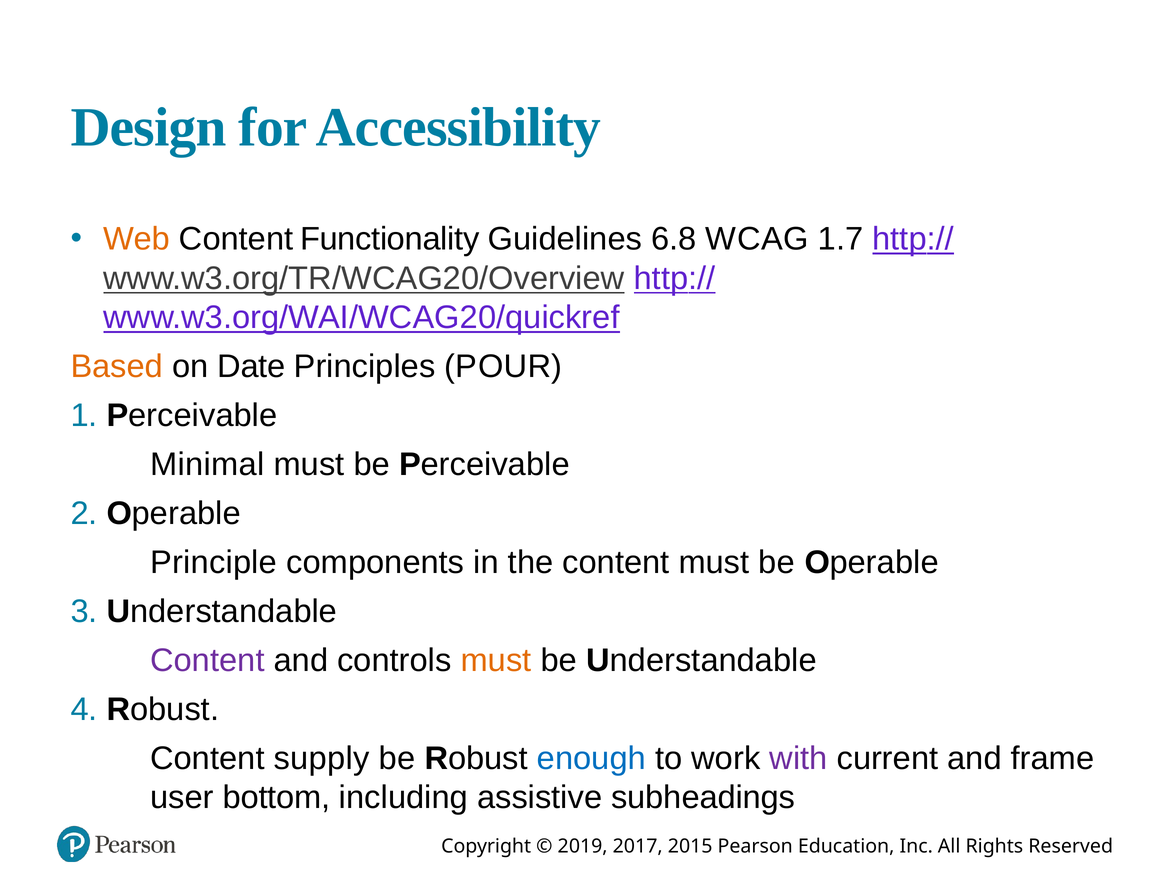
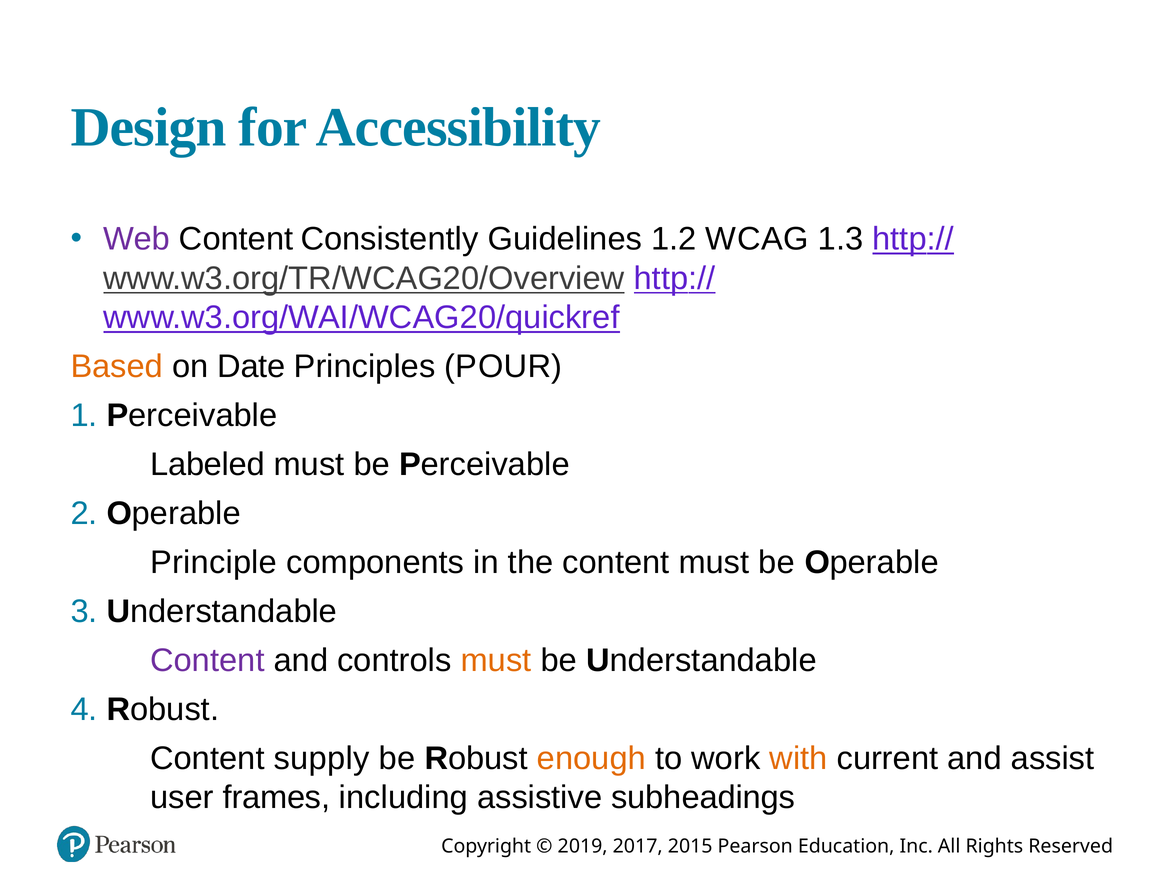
Web colour: orange -> purple (137, 239)
Functionality: Functionality -> Consistently (390, 239)
6.8: 6.8 -> 1.2 (674, 239)
1.7: 1.7 -> 1.3 (841, 239)
Minimal: Minimal -> Labeled (208, 465)
enough colour: blue -> orange (591, 759)
with colour: purple -> orange (798, 759)
frame: frame -> assist (1053, 759)
bottom: bottom -> frames (276, 798)
